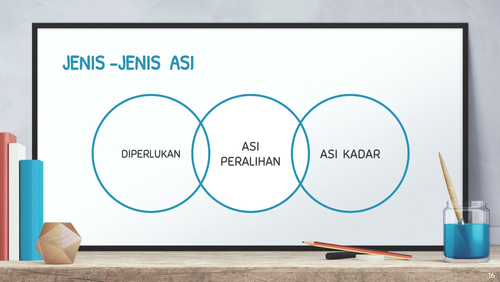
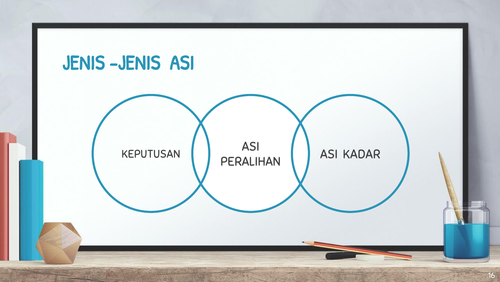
DIPERLUKAN: DIPERLUKAN -> KEPUTUSAN (151, 154)
